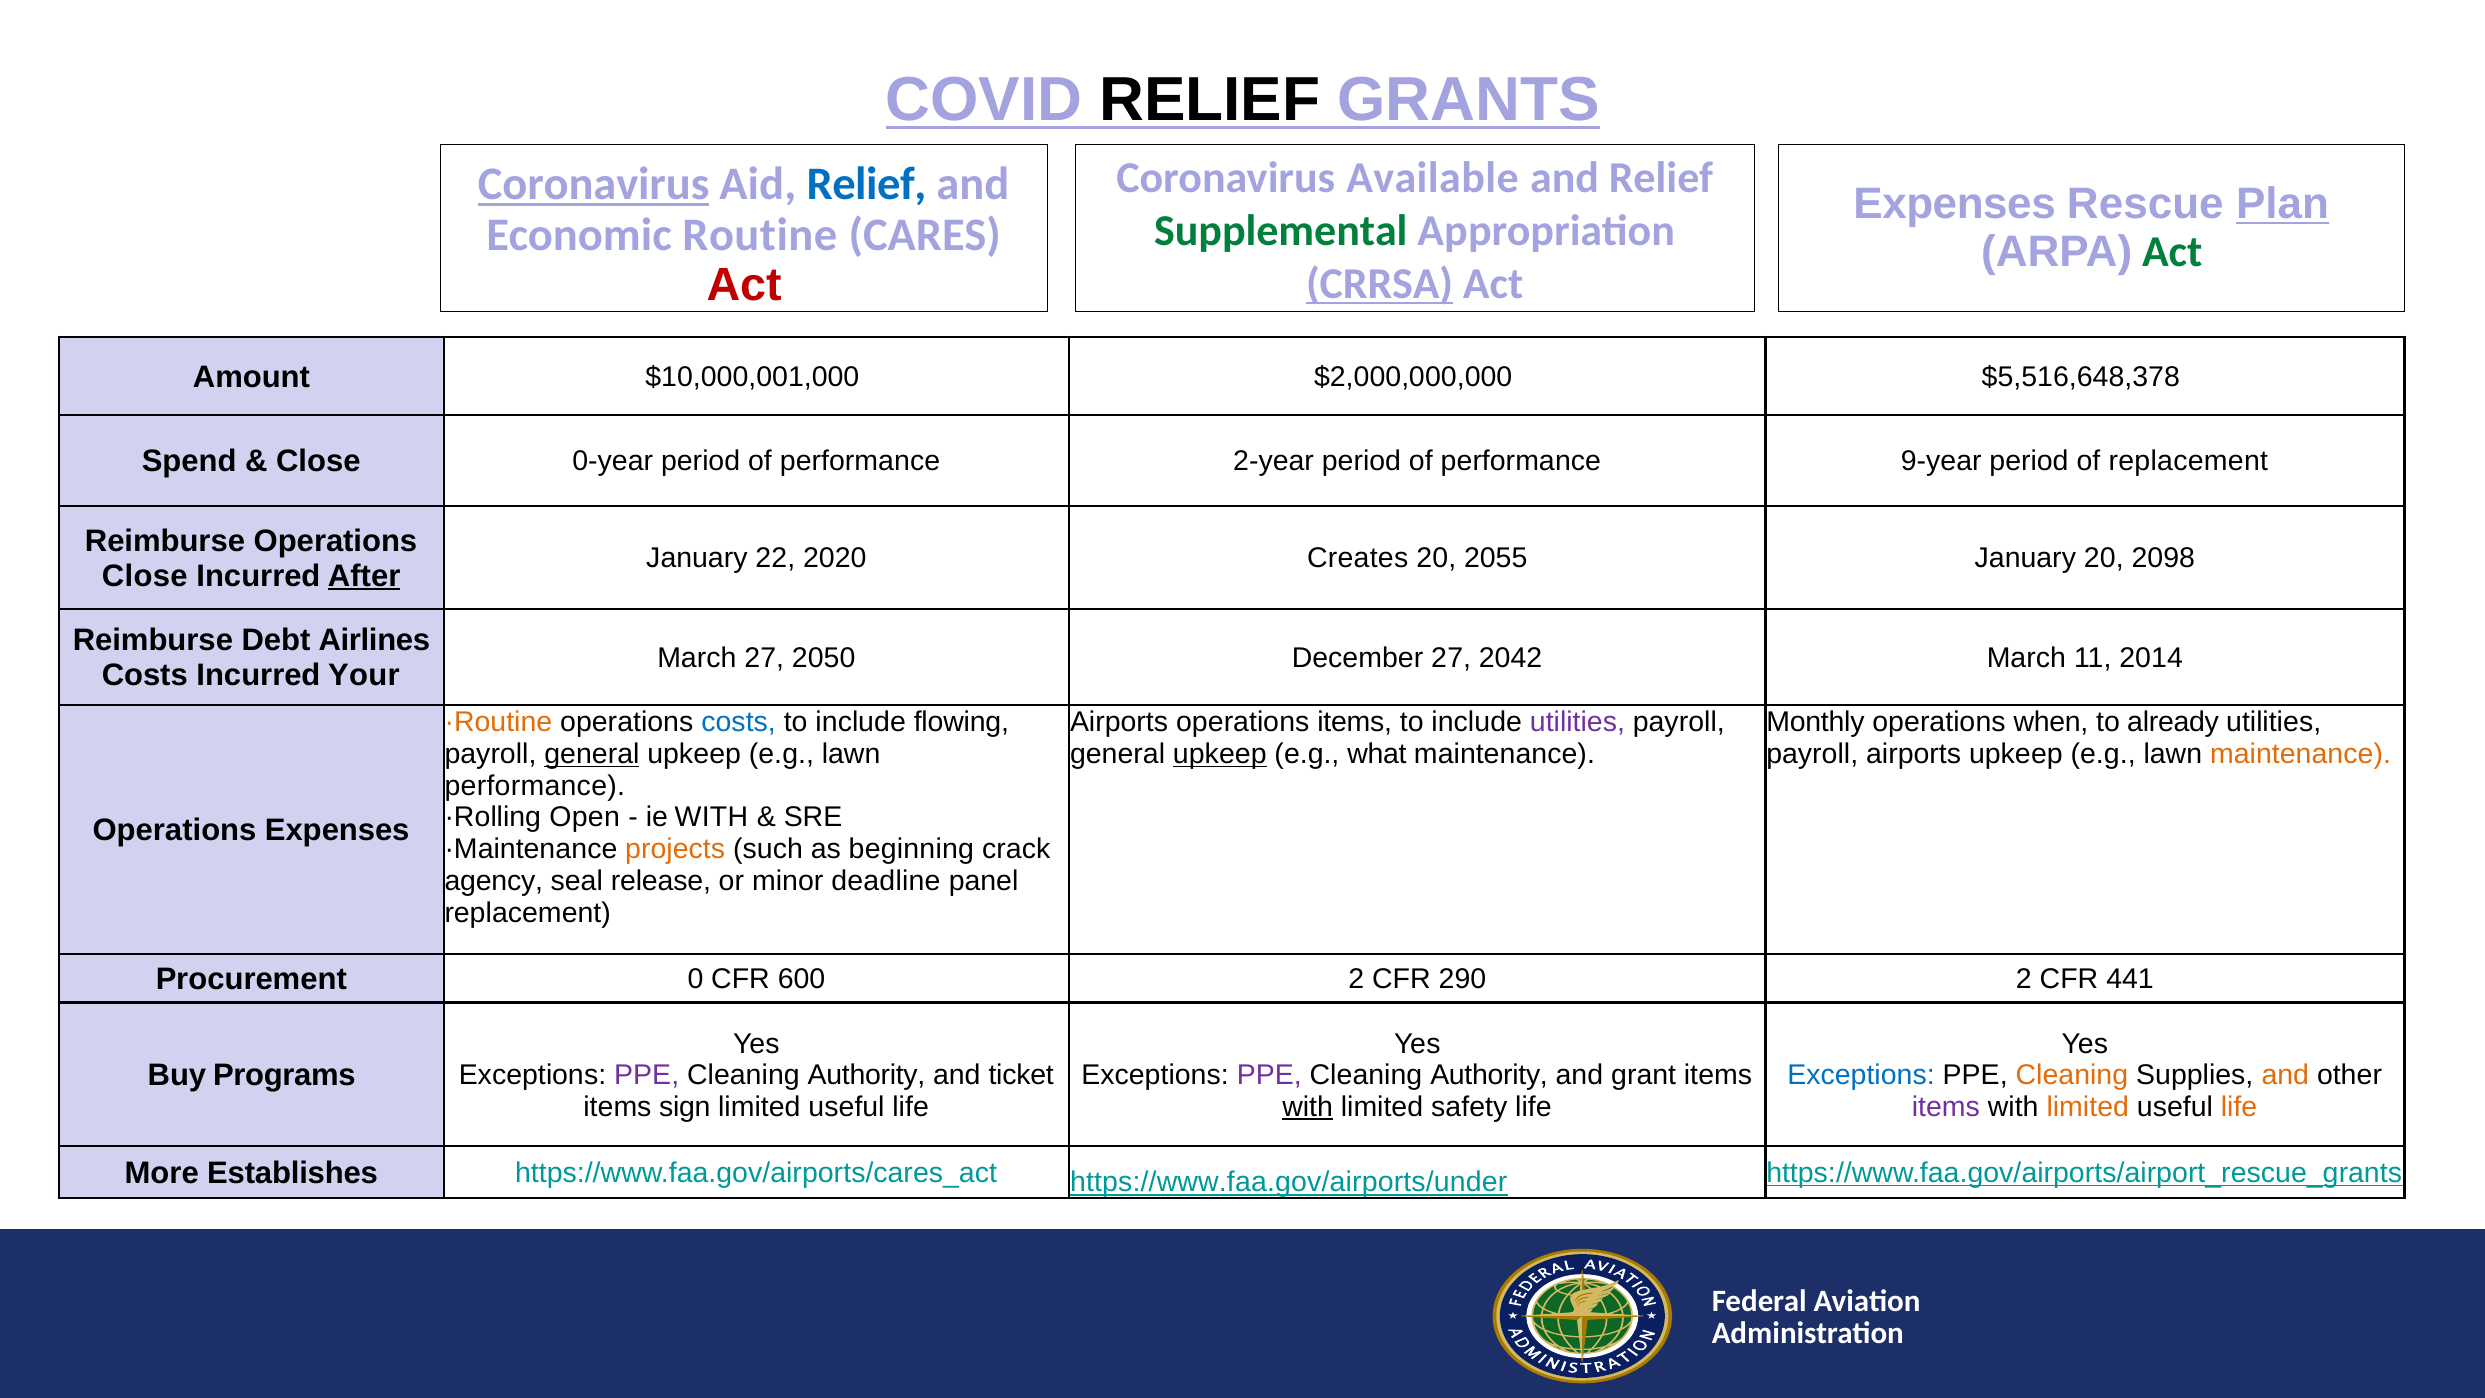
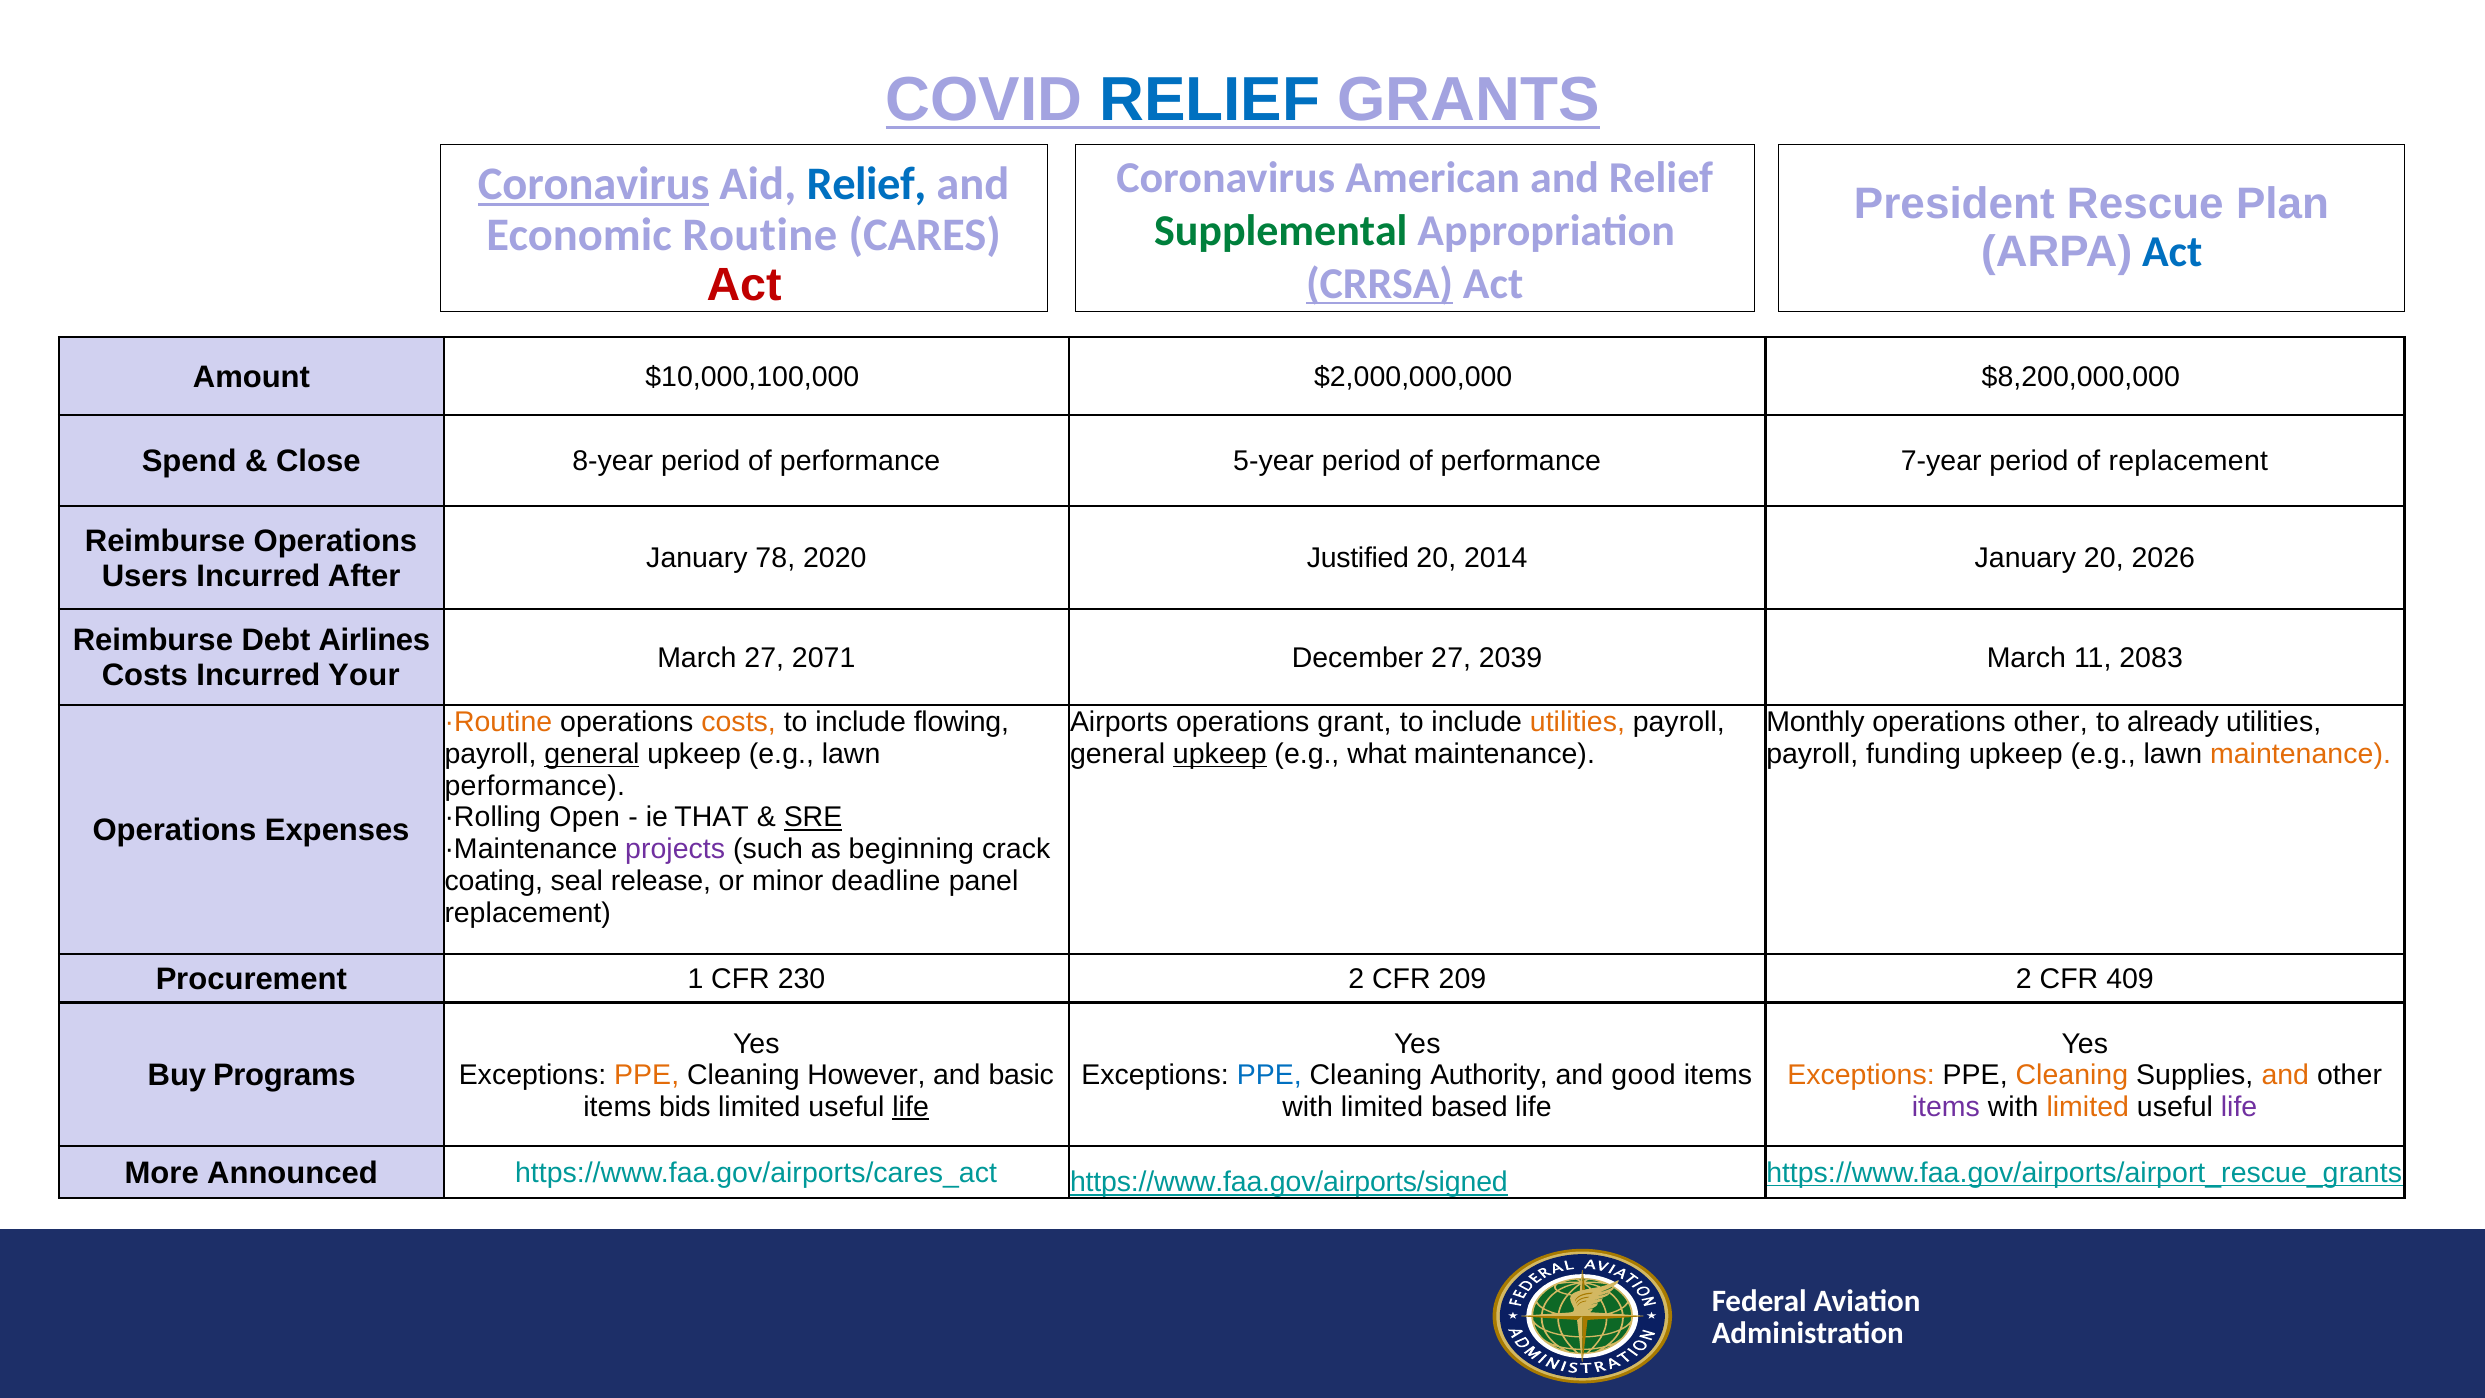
RELIEF colour: black -> blue (1210, 100)
Available: Available -> American (1433, 178)
Expenses: Expenses -> President (1954, 204)
Plan underline: present -> none (2283, 204)
Act colour: green -> blue (2172, 252)
$10,000,001,000: $10,000,001,000 -> $10,000,100,000 (752, 377)
$5,516,648,378: $5,516,648,378 -> $8,200,000,000 (2081, 377)
0-year: 0-year -> 8-year (613, 461)
2-year: 2-year -> 5-year (1274, 461)
9-year: 9-year -> 7-year (1941, 461)
22: 22 -> 78 (775, 558)
Creates: Creates -> Justified (1358, 558)
2055: 2055 -> 2014 (1496, 558)
2098: 2098 -> 2026 (2163, 558)
Close: Close -> Users (145, 576)
After underline: present -> none (364, 576)
2050: 2050 -> 2071 (824, 658)
2042: 2042 -> 2039 (1511, 658)
2014: 2014 -> 2083 (2151, 658)
costs colour: blue -> orange (739, 722)
operations items: items -> grant (1354, 722)
utilities colour: purple -> orange (1577, 722)
operations when: when -> other (2051, 722)
payroll airports: airports -> funding (1914, 754)
ie WITH: WITH -> THAT (712, 817)
SRE underline: none -> present (813, 817)
projects colour: orange -> purple (675, 849)
agency: agency -> coating (494, 881)
0: 0 -> 1 (695, 979)
600: 600 -> 230 (802, 979)
290: 290 -> 209 (1462, 979)
441: 441 -> 409 (2130, 979)
PPE colour: purple -> orange (647, 1075)
Authority: Authority -> However (866, 1075)
ticket: ticket -> basic (1021, 1075)
PPE colour: purple -> blue (1269, 1075)
grant: grant -> good (1644, 1075)
Exceptions colour: blue -> orange (1861, 1075)
sign: sign -> bids (685, 1107)
life underline: none -> present (911, 1107)
with underline: present -> none (1308, 1107)
safety: safety -> based (1469, 1107)
life colour: orange -> purple (2239, 1107)
Establishes: Establishes -> Announced (292, 1173)
https://www.faa.gov/airports/under: https://www.faa.gov/airports/under -> https://www.faa.gov/airports/signed (1289, 1182)
